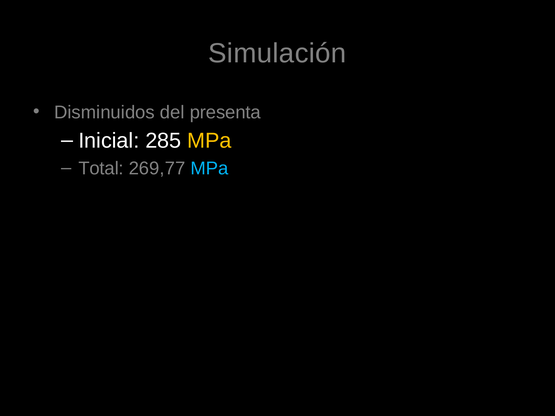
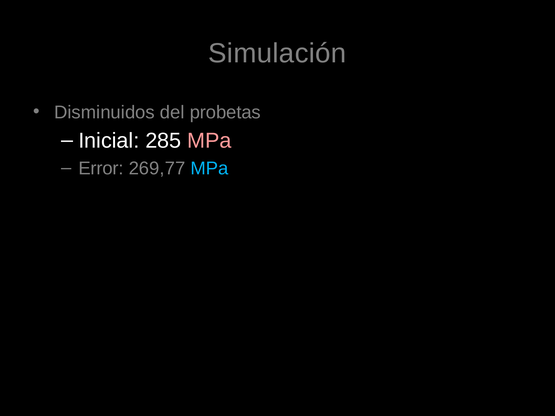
presenta: presenta -> probetas (225, 112)
MPa colour: yellow -> pink (209, 141)
Total: Total -> Error (101, 168)
